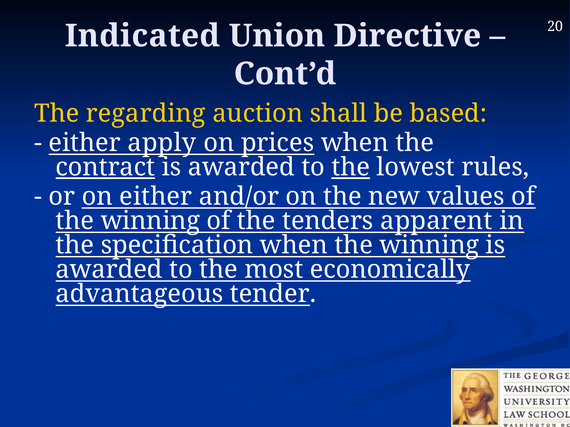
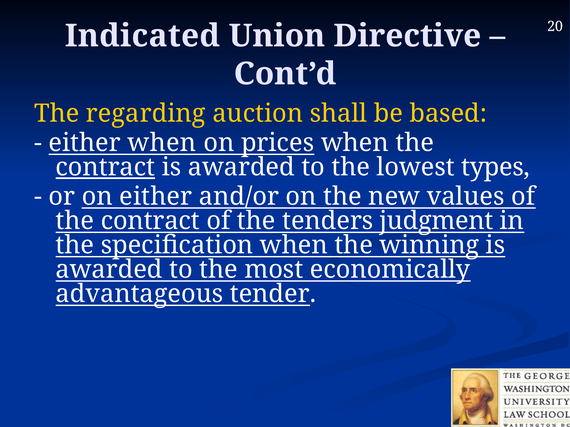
either apply: apply -> when (162, 143)
the underline: present -> none (351, 167)
rules: rules -> types (496, 167)
winning: winning -> contract (150, 221)
apparent: apparent -> judgment (437, 221)
